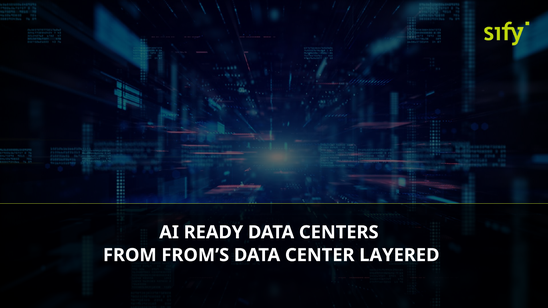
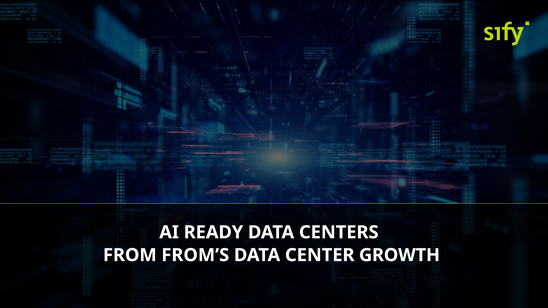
LAYERED: LAYERED -> GROWTH (399, 255)
